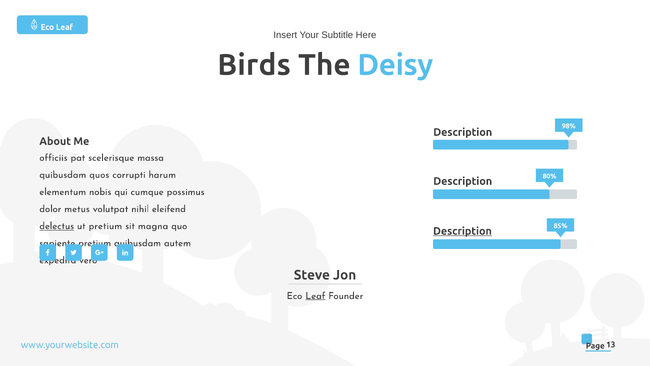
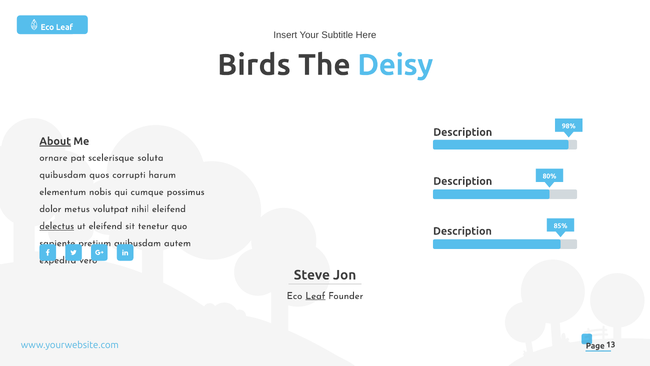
About underline: none -> present (55, 141)
officiis: officiis -> ornare (53, 157)
massa: massa -> soluta (150, 157)
ut pretium: pretium -> eleifend (105, 226)
magna: magna -> tenetur (153, 226)
Description underline: present -> none (462, 231)
